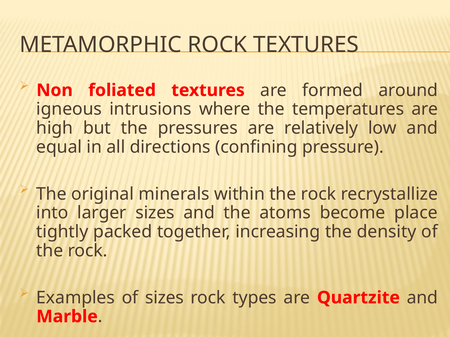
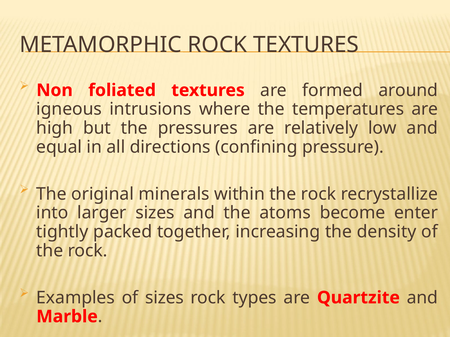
place: place -> enter (416, 213)
